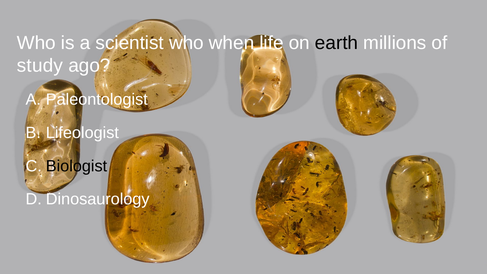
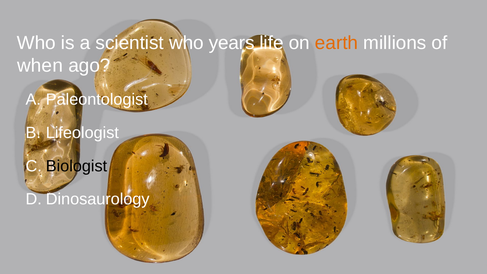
when: when -> years (232, 43)
earth colour: black -> orange (337, 43)
study: study -> when (40, 66)
